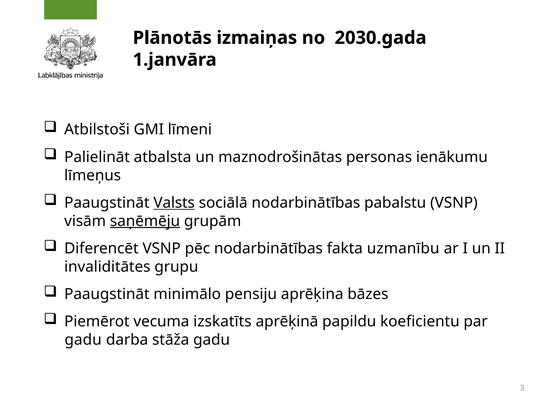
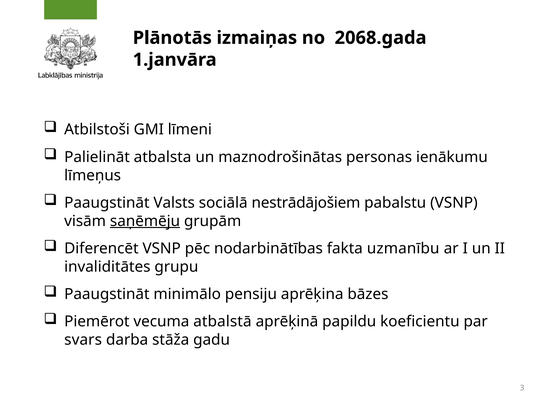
2030.gada: 2030.gada -> 2068.gada (381, 38)
Valsts underline: present -> none (174, 203)
sociālā nodarbinātības: nodarbinātības -> nestrādājošiem (306, 203)
izskatīts: izskatīts -> atbalstā (222, 322)
gadu: gadu -> svars (83, 340)
